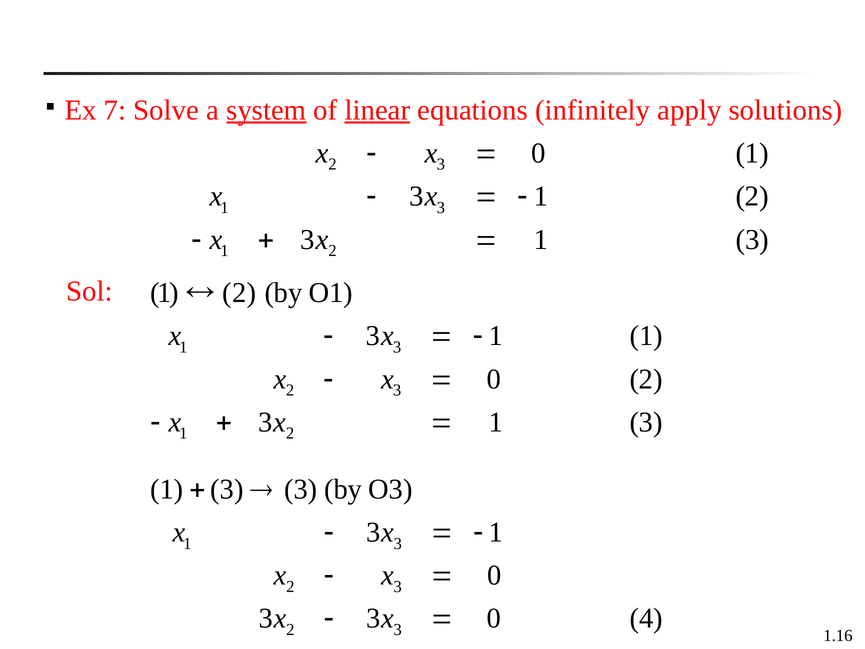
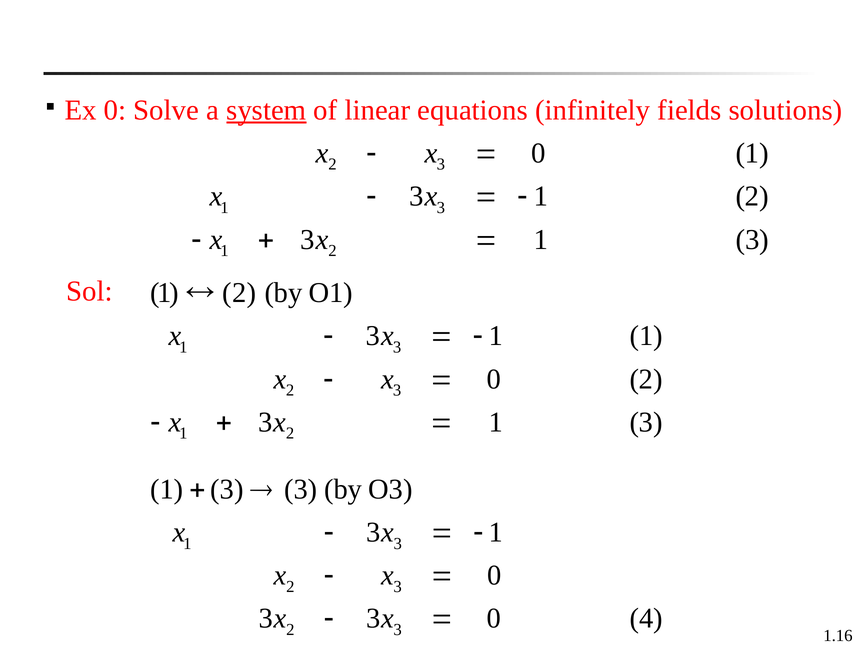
Ex 7: 7 -> 0 (115, 110)
linear underline: present -> none (377, 110)
apply: apply -> fields (689, 110)
